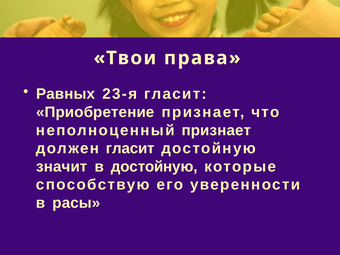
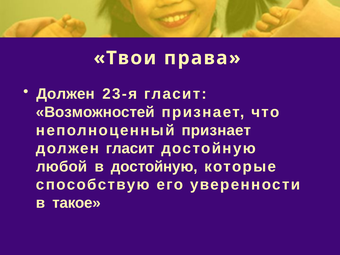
Равных: Равных -> Должен (66, 94)
Приобретение: Приобретение -> Возможностей (95, 112)
значит: значит -> любой (62, 167)
расы: расы -> такое (77, 203)
